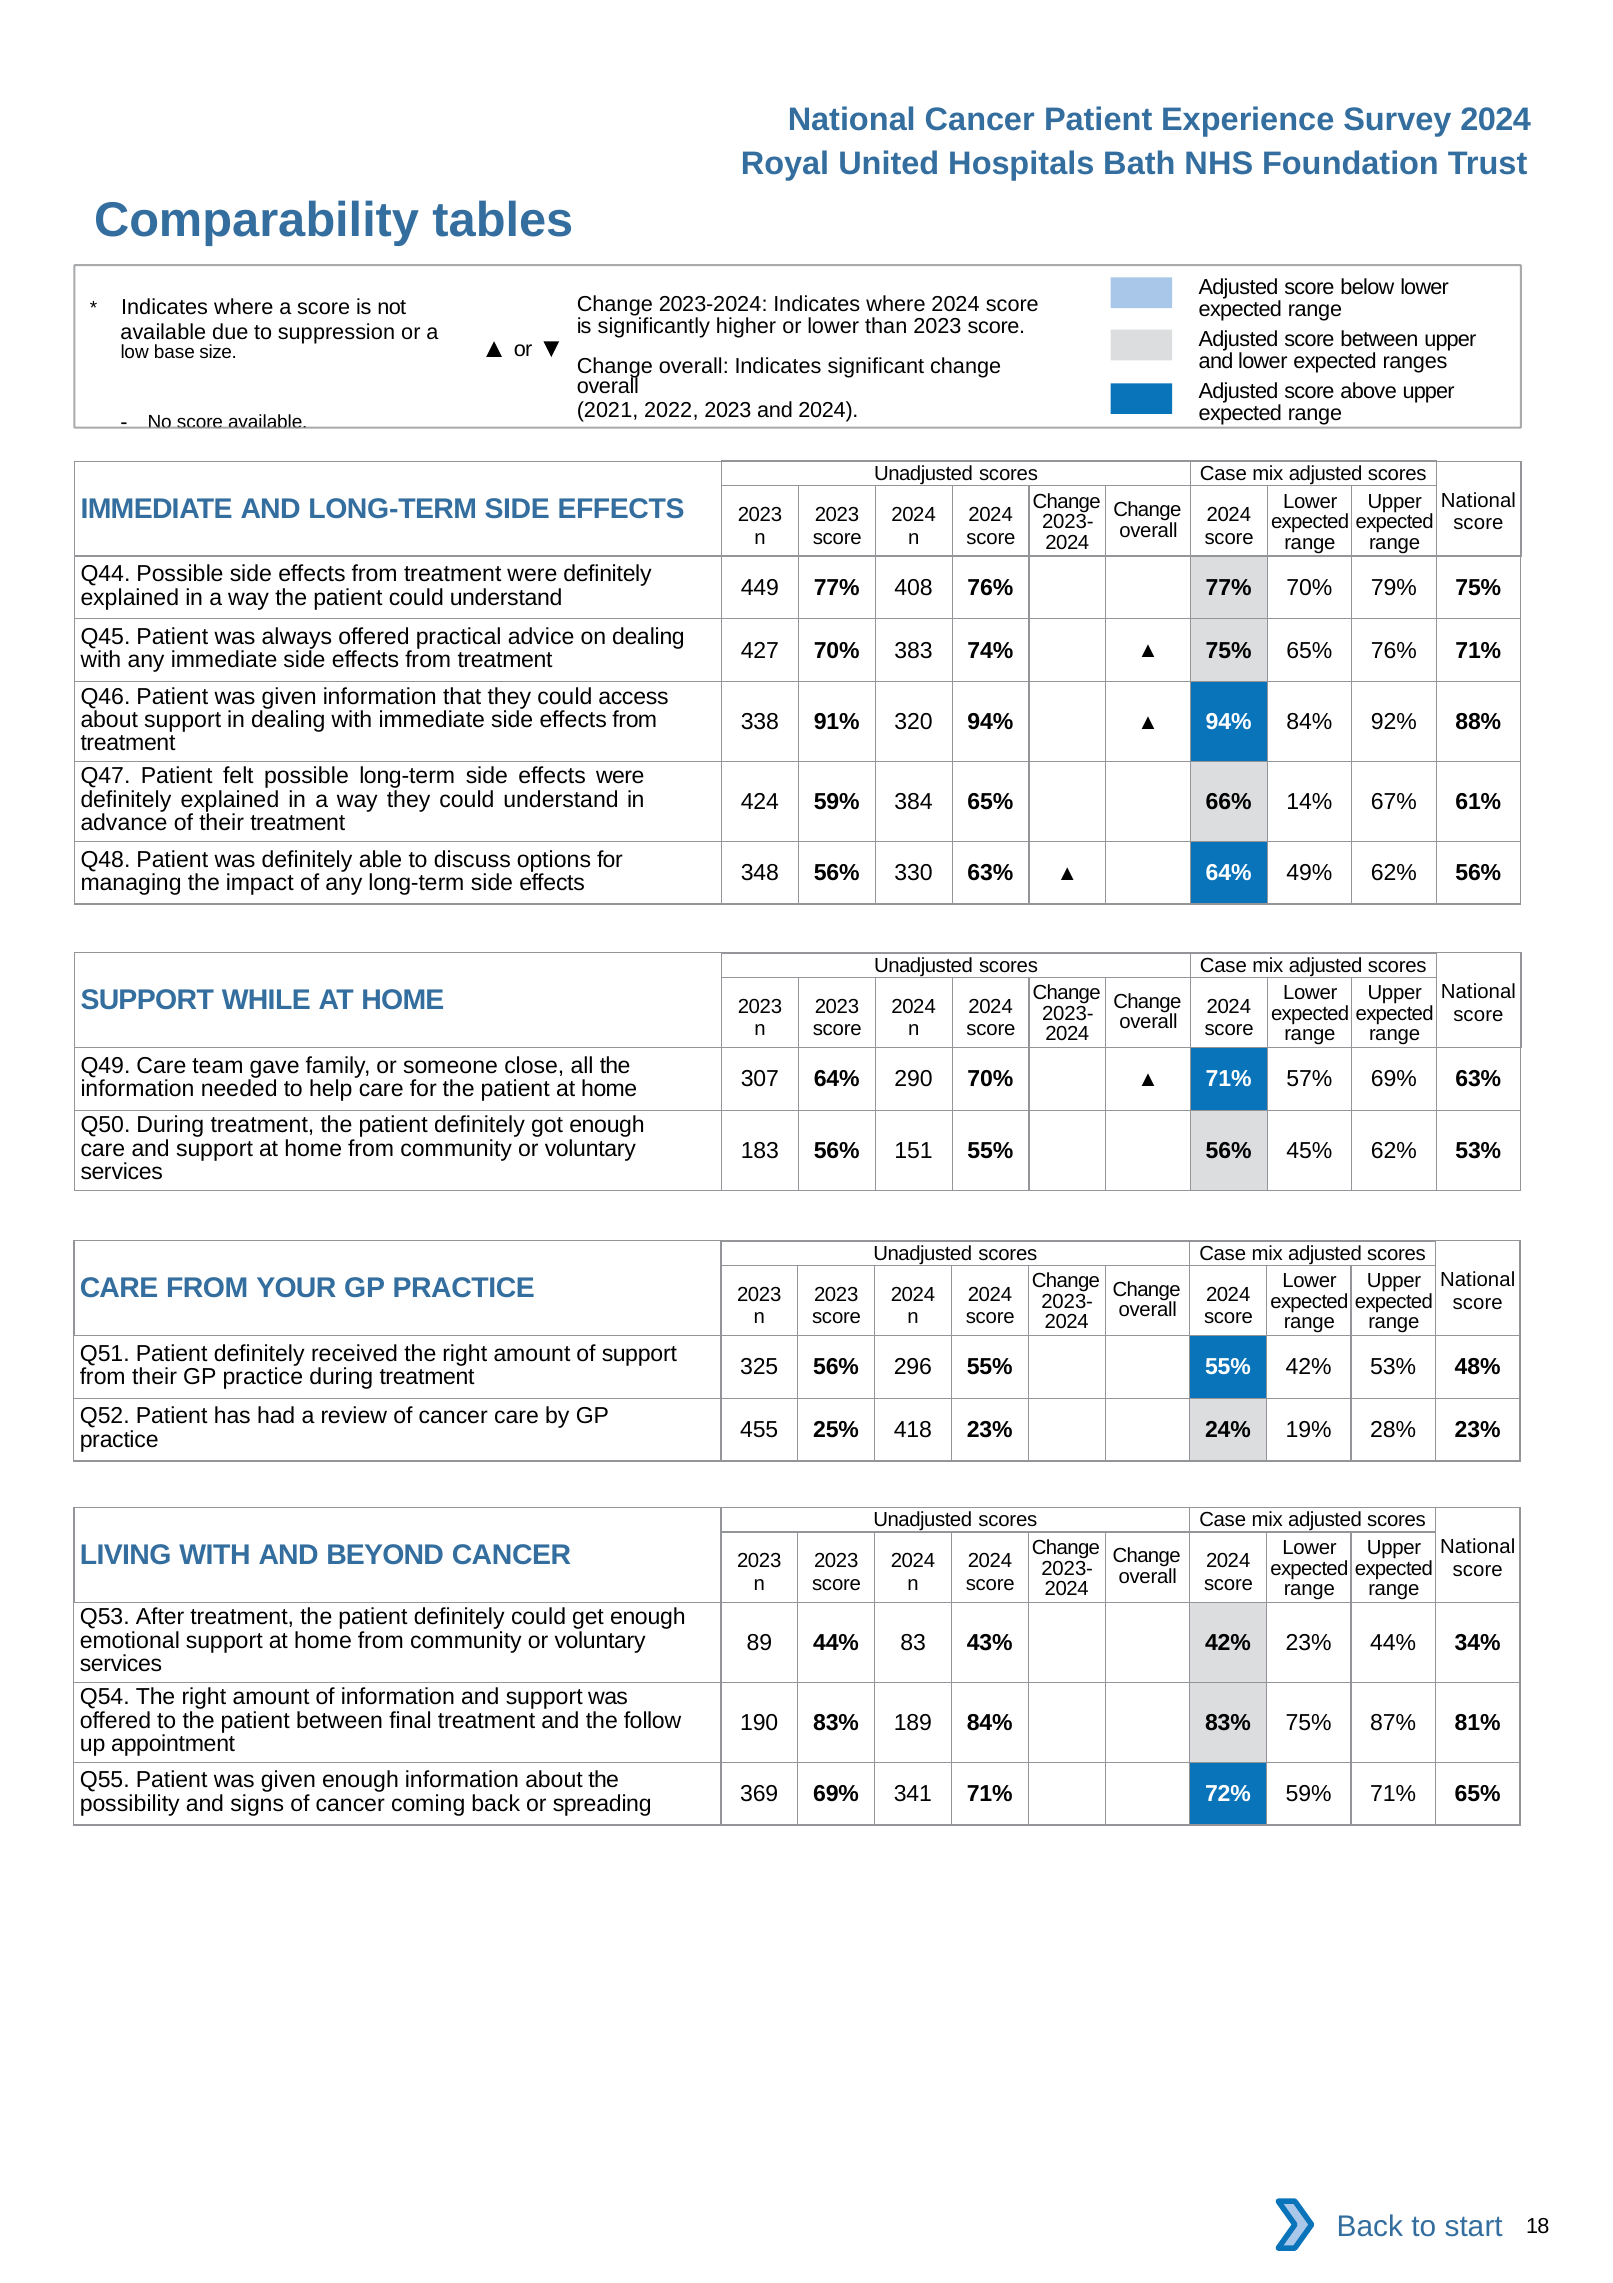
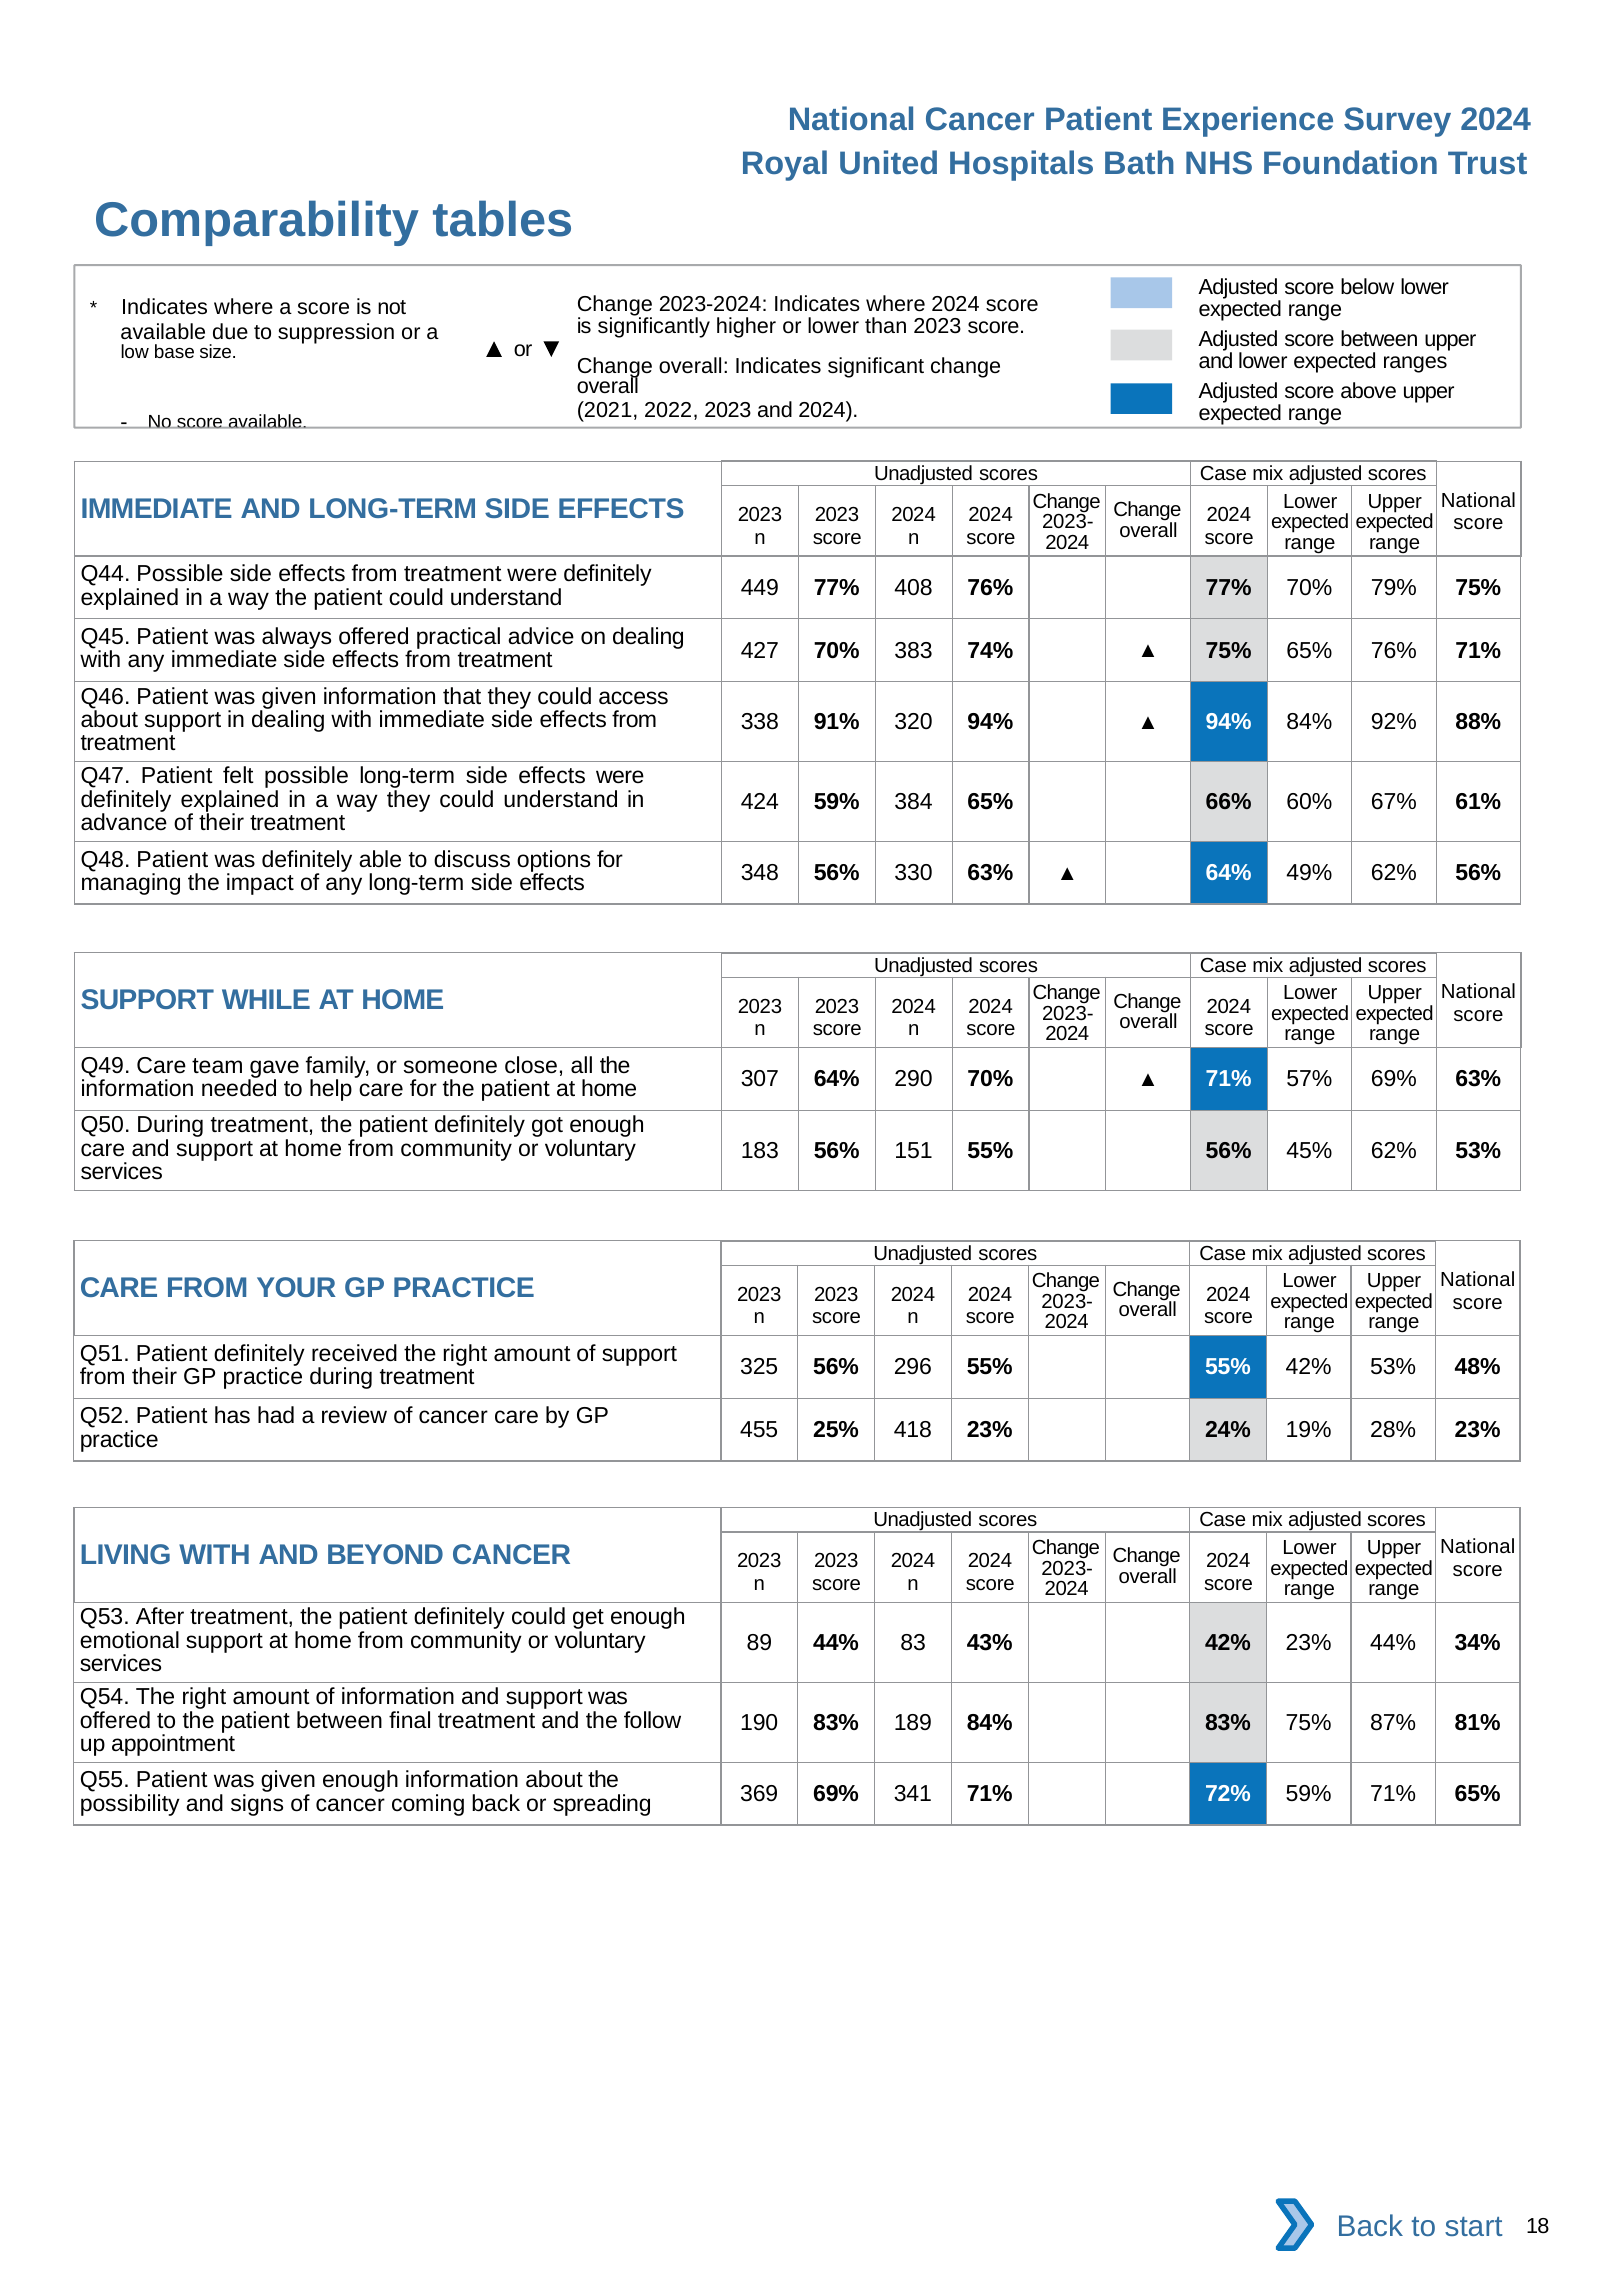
14%: 14% -> 60% (1309, 802)
